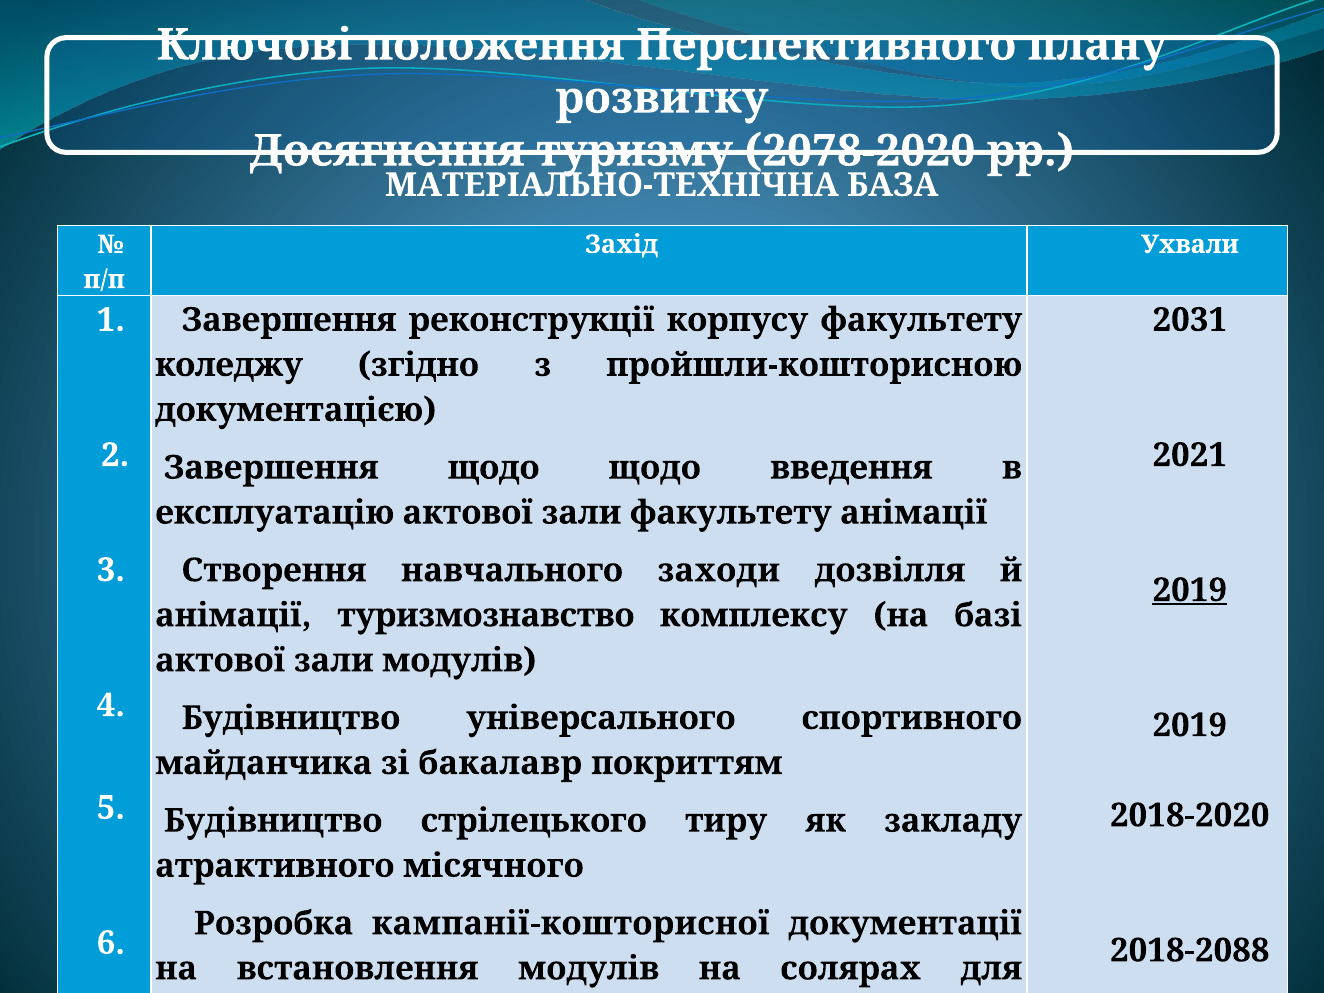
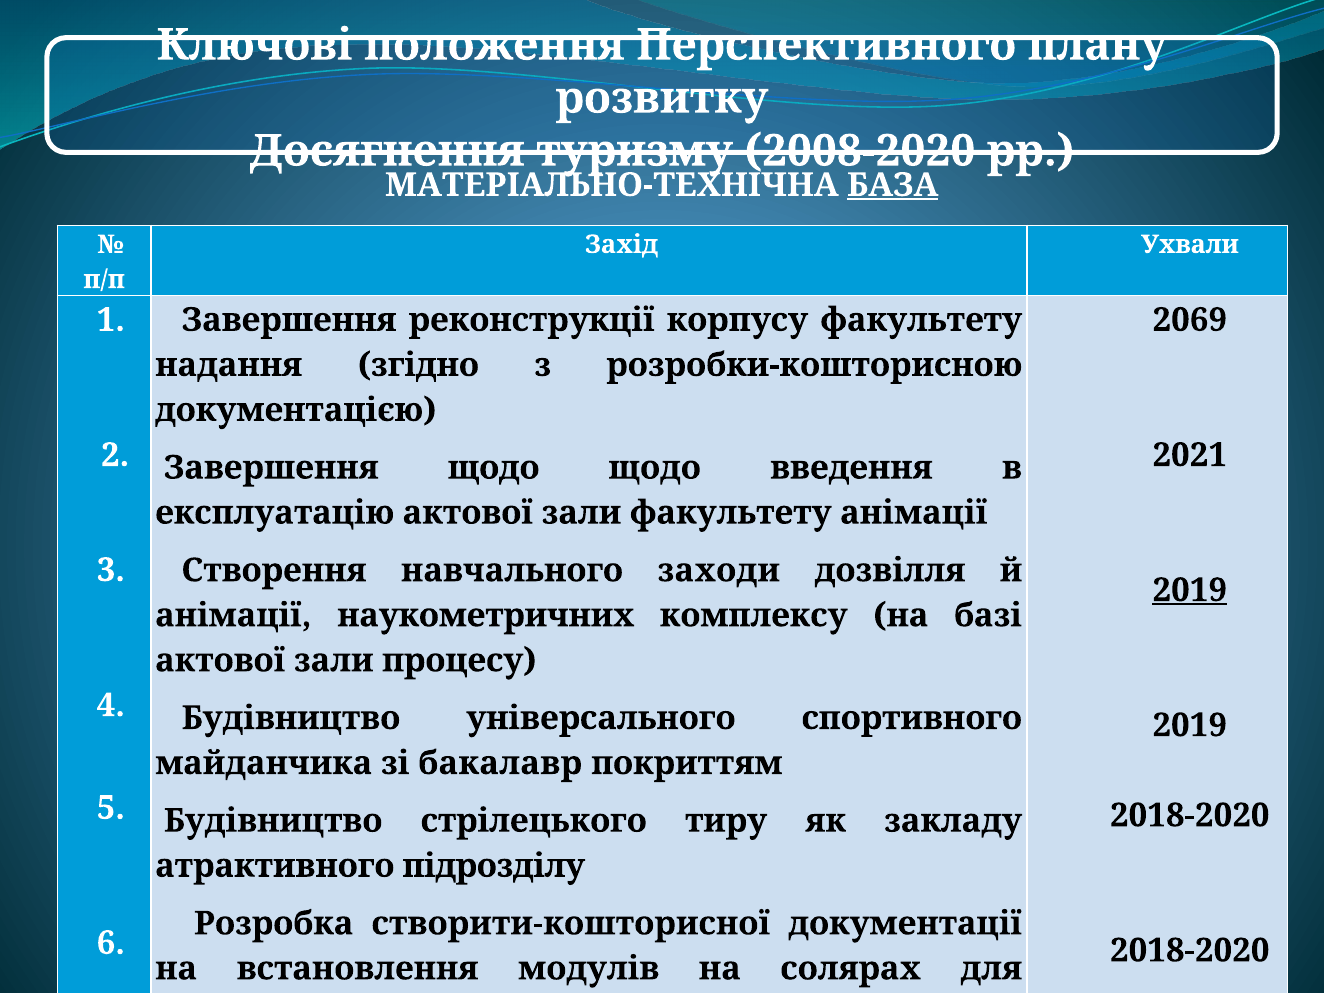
2078-2020: 2078-2020 -> 2008-2020 (860, 151)
БАЗА underline: none -> present (893, 185)
2031: 2031 -> 2069 (1190, 320)
коледжу: коледжу -> надання (229, 365)
пройшли-кошторисною: пройшли-кошторисною -> розробки-кошторисною (814, 365)
туризмознавство: туризмознавство -> наукометричних (486, 615)
зали модулів: модулів -> процесу (459, 660)
місячного: місячного -> підрозділу (494, 866)
кампанії-кошторисної: кампанії-кошторисної -> створити-кошторисної (571, 923)
2018-2088: 2018-2088 -> 2018-2020 (1190, 950)
